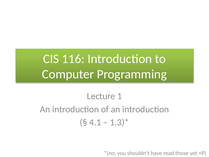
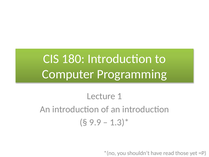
116: 116 -> 180 (73, 59)
4.1: 4.1 -> 9.9 (95, 122)
